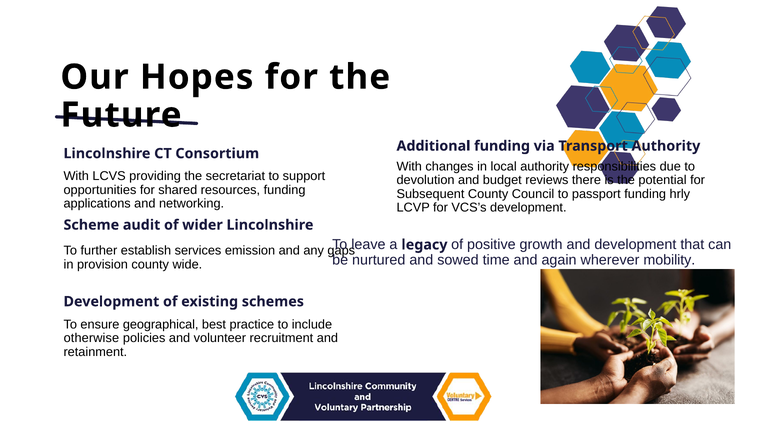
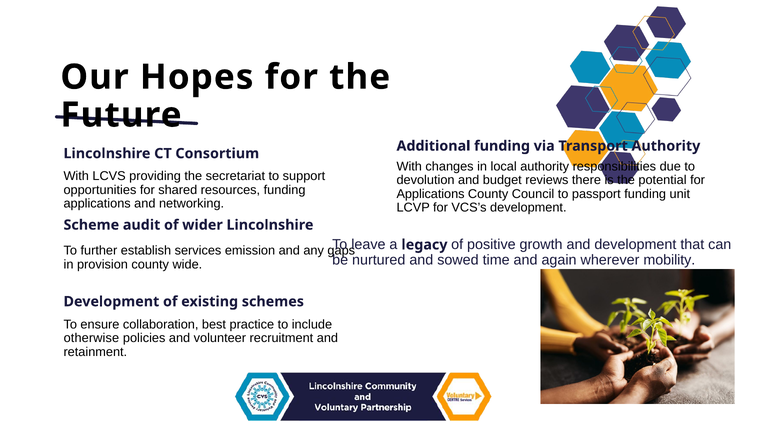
Subsequent: Subsequent -> Applications (431, 194)
hrly: hrly -> unit (680, 194)
geographical: geographical -> collaboration (161, 324)
